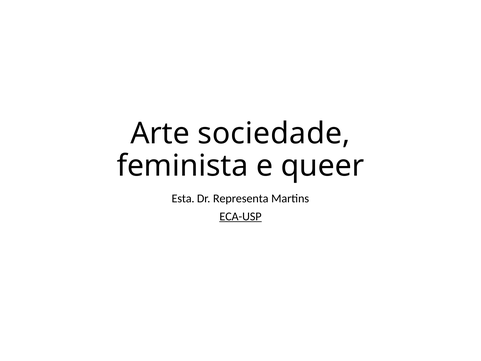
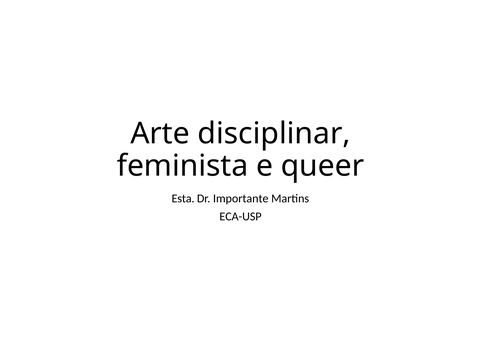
sociedade: sociedade -> disciplinar (274, 133)
Representa: Representa -> Importante (241, 198)
ECA-USP underline: present -> none (241, 216)
